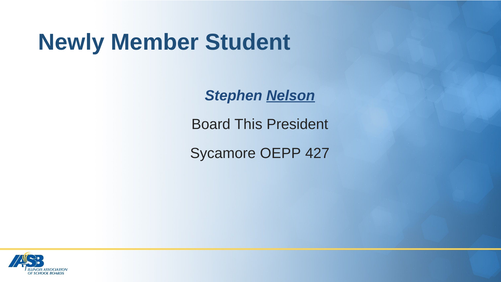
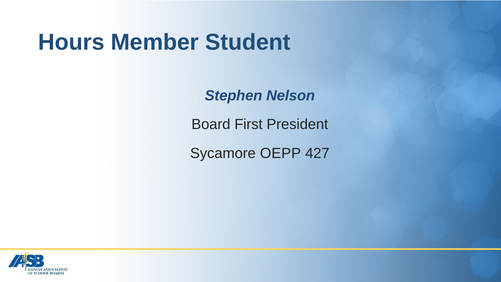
Newly: Newly -> Hours (71, 42)
Nelson underline: present -> none (291, 95)
This: This -> First (249, 124)
